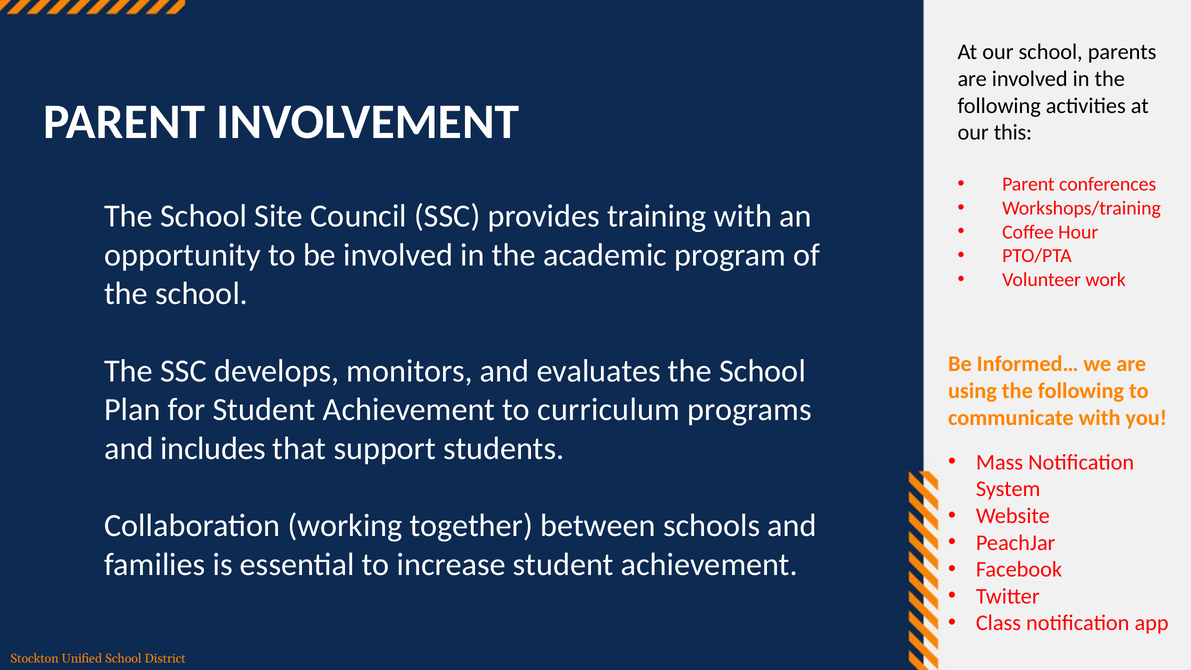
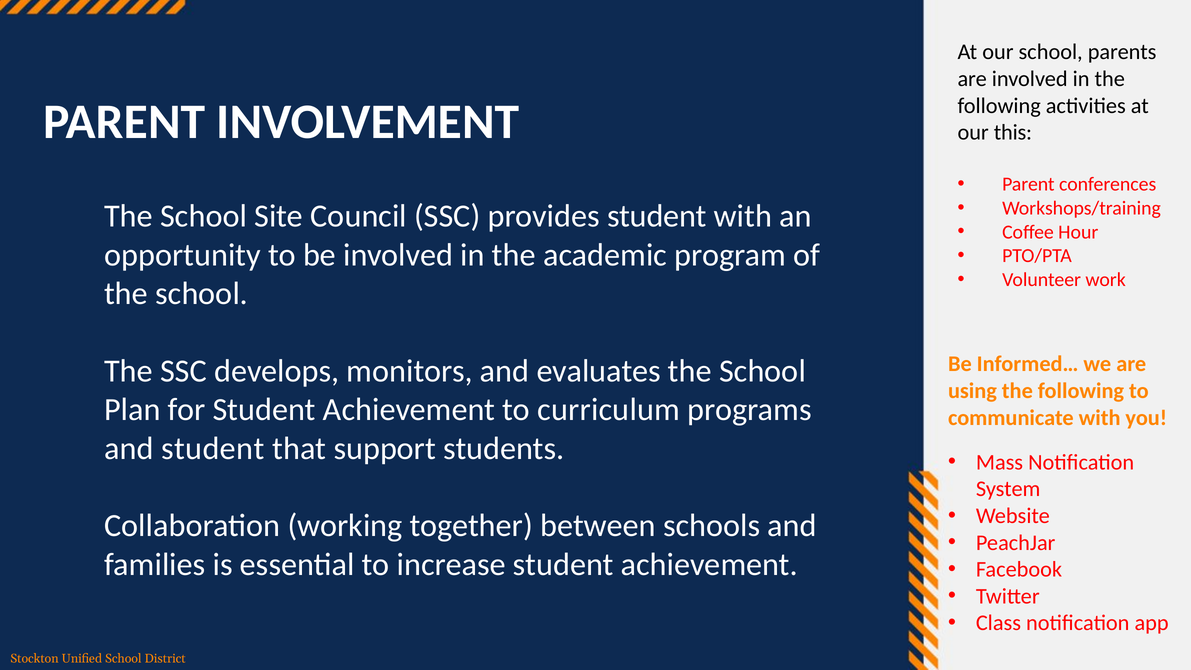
provides training: training -> student (657, 216)
and includes: includes -> student (213, 448)
